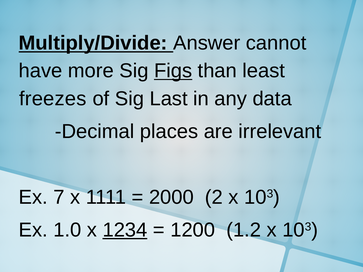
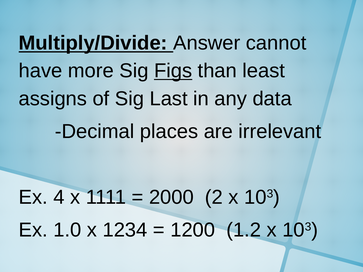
freezes: freezes -> assigns (53, 99)
7: 7 -> 4 (59, 197)
1234 underline: present -> none (125, 230)
